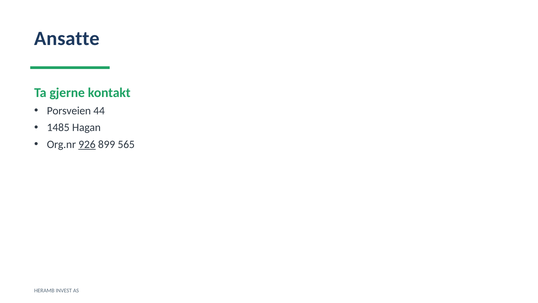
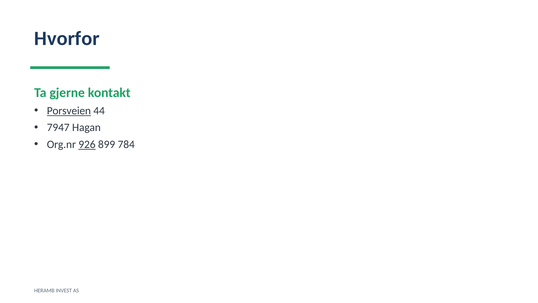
Ansatte: Ansatte -> Hvorfor (67, 38)
Porsveien underline: none -> present (69, 111)
1485: 1485 -> 7947 (58, 127)
565: 565 -> 784 (126, 144)
